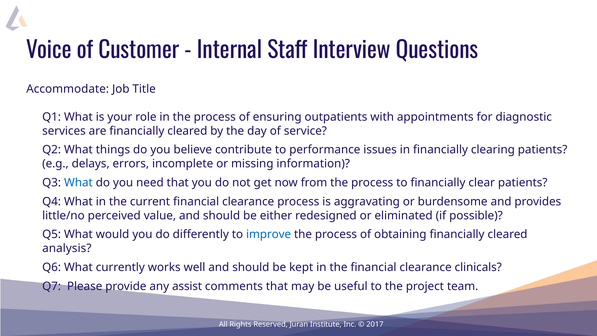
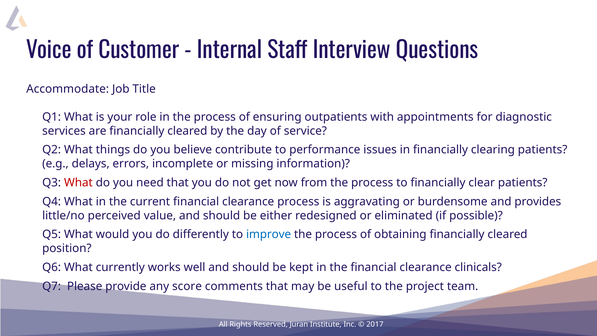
What colour: blue -> red (78, 183)
analysis: analysis -> position (67, 248)
assist: assist -> score (187, 286)
